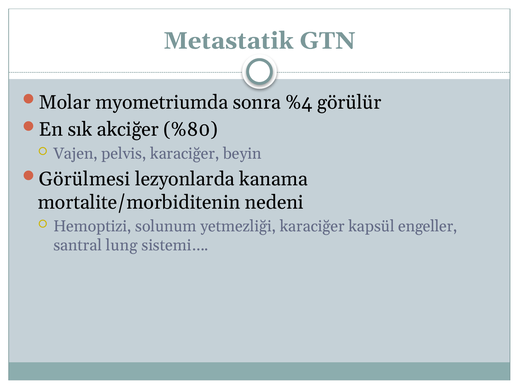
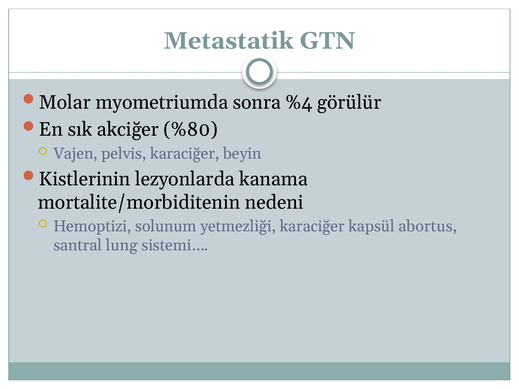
Görülmesi: Görülmesi -> Kistlerinin (85, 179)
engeller: engeller -> abortus (428, 227)
